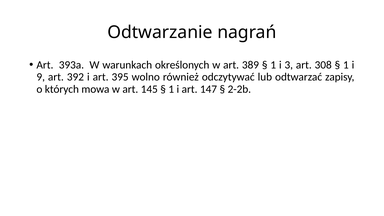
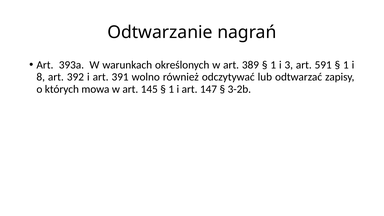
308: 308 -> 591 (323, 65)
9: 9 -> 8 (41, 77)
395: 395 -> 391 (120, 77)
2-2b: 2-2b -> 3-2b (239, 89)
